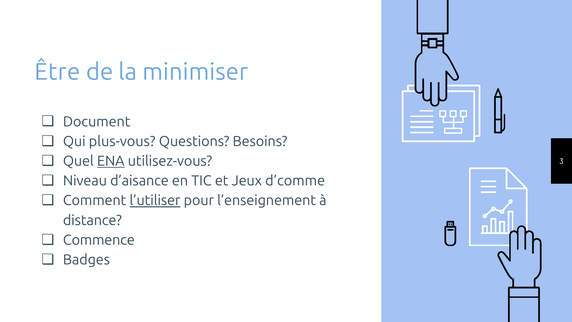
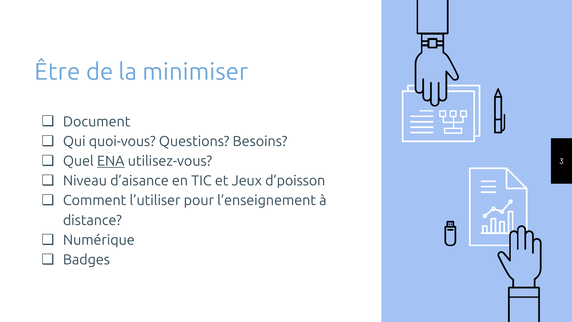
plus-vous: plus-vous -> quoi-vous (122, 141)
d’comme: d’comme -> d’poisson (295, 181)
l’utiliser underline: present -> none (155, 200)
Commence: Commence -> Numérique (99, 240)
